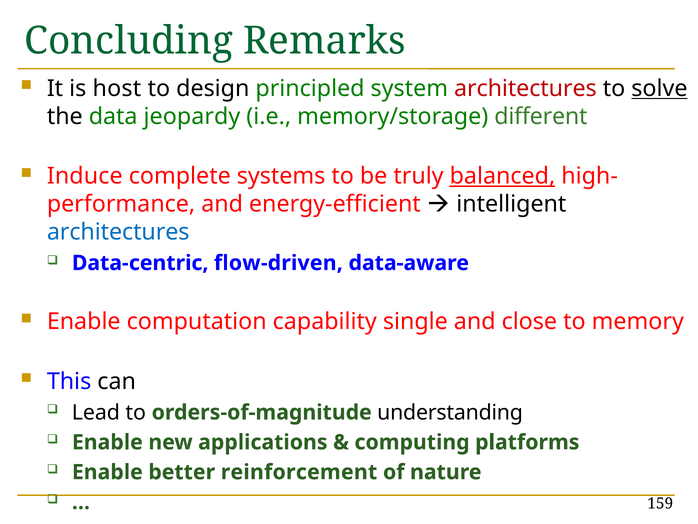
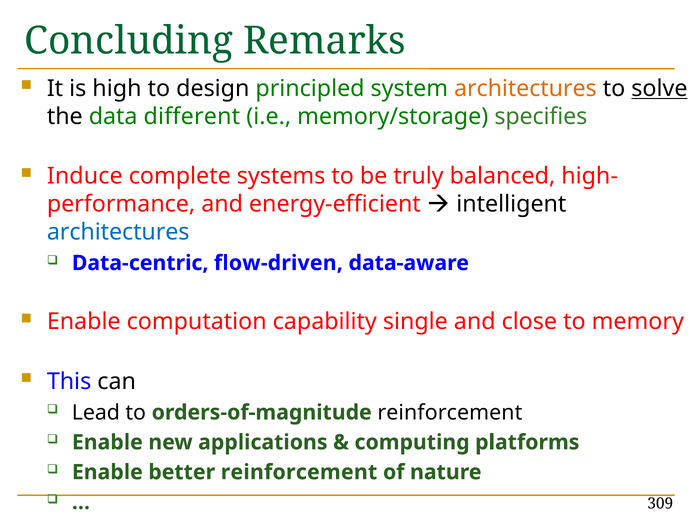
host: host -> high (117, 88)
architectures colour: red -> orange (525, 88)
jeopardy: jeopardy -> different (192, 116)
different: different -> specifies (541, 116)
balanced underline: present -> none (502, 176)
orders-of-magnitude understanding: understanding -> reinforcement (450, 412)
159: 159 -> 309 (660, 503)
